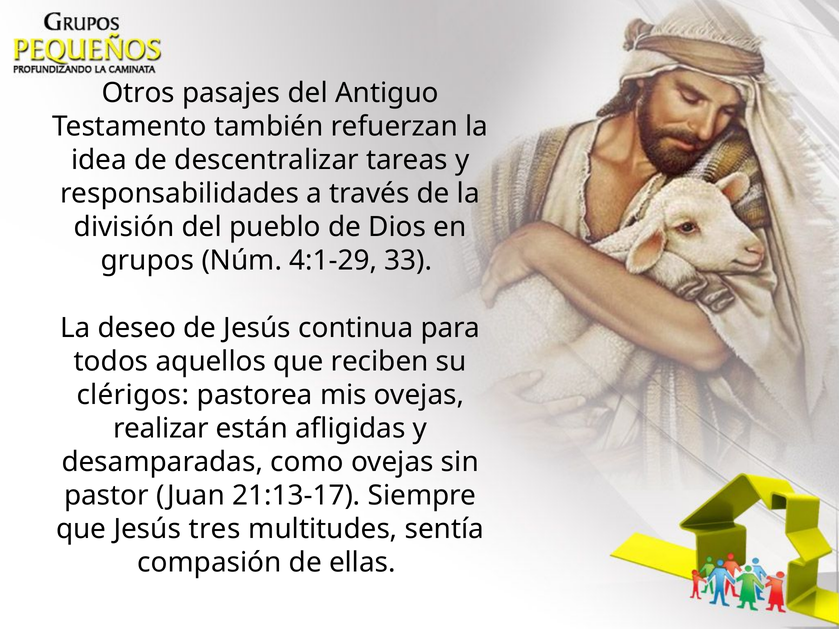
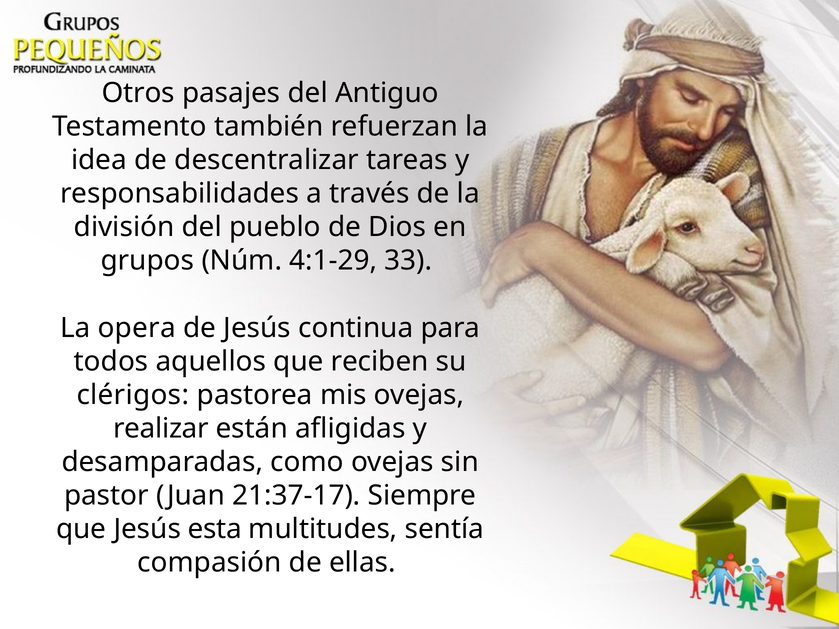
deseo: deseo -> opera (137, 328)
21:13-17: 21:13-17 -> 21:37-17 (296, 496)
tres: tres -> esta (215, 529)
